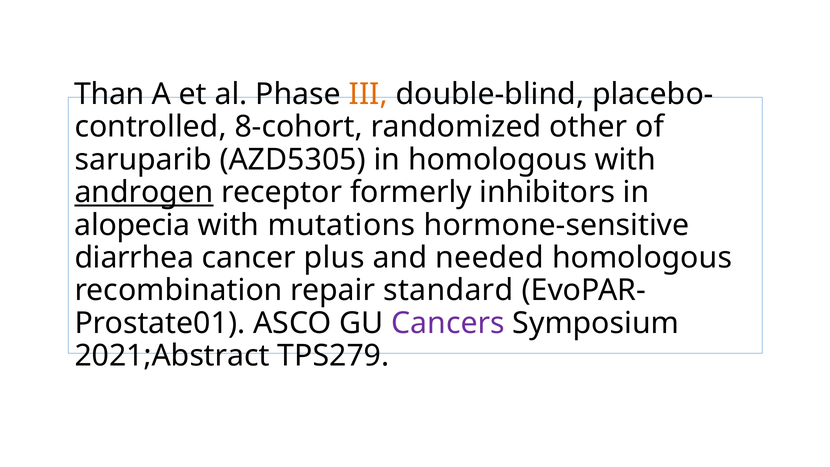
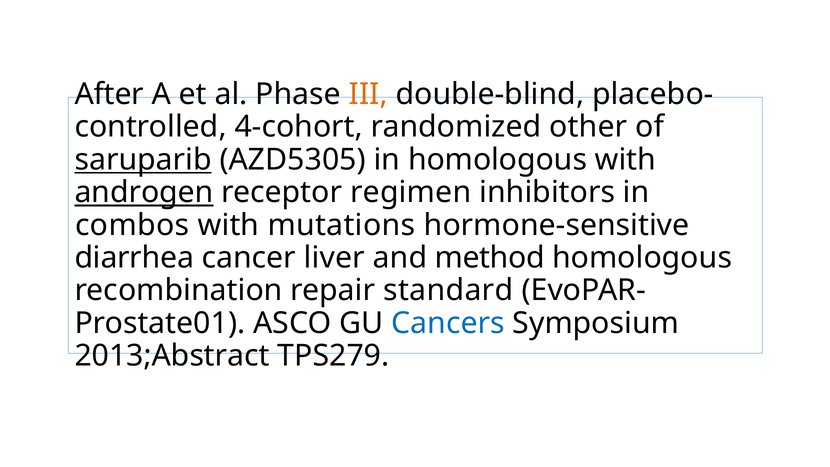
Than: Than -> After (109, 94)
8-cohort: 8-cohort -> 4-cohort (299, 127)
saruparib underline: none -> present (143, 160)
formerly: formerly -> regimen (411, 192)
alopecia: alopecia -> combos (132, 225)
plus: plus -> liver (334, 258)
needed: needed -> method (490, 258)
Cancers colour: purple -> blue (448, 323)
2021;Abstract: 2021;Abstract -> 2013;Abstract (172, 356)
